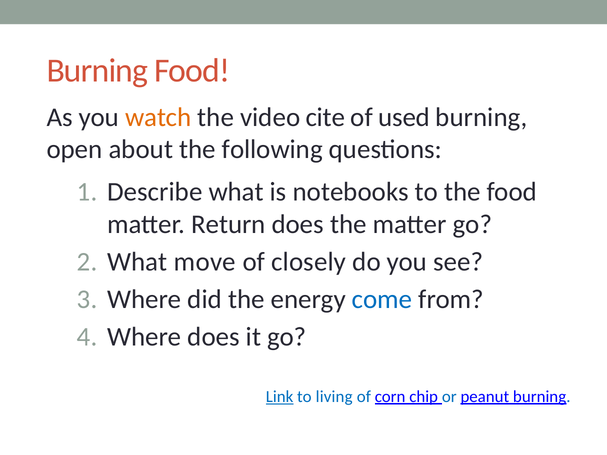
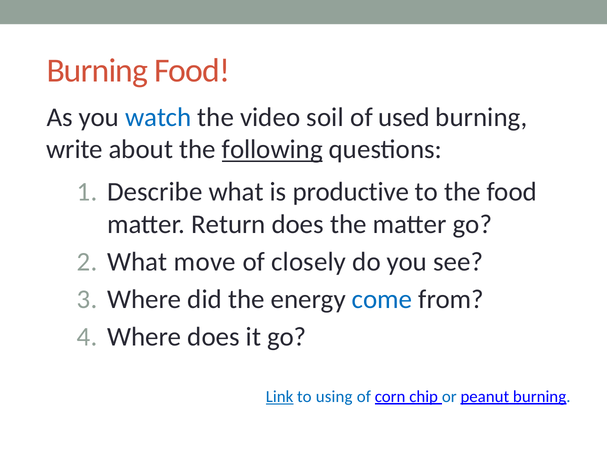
watch colour: orange -> blue (158, 117)
cite: cite -> soil (325, 117)
open: open -> write (75, 150)
following underline: none -> present (272, 150)
notebooks: notebooks -> productive (351, 192)
living: living -> using (334, 397)
